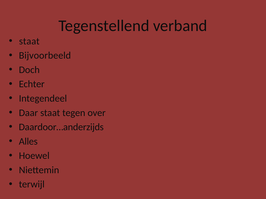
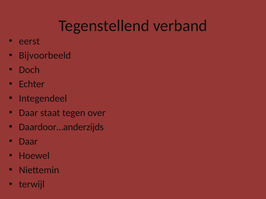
staat: staat -> eerst (29, 41)
Alles: Alles -> Daar (28, 142)
